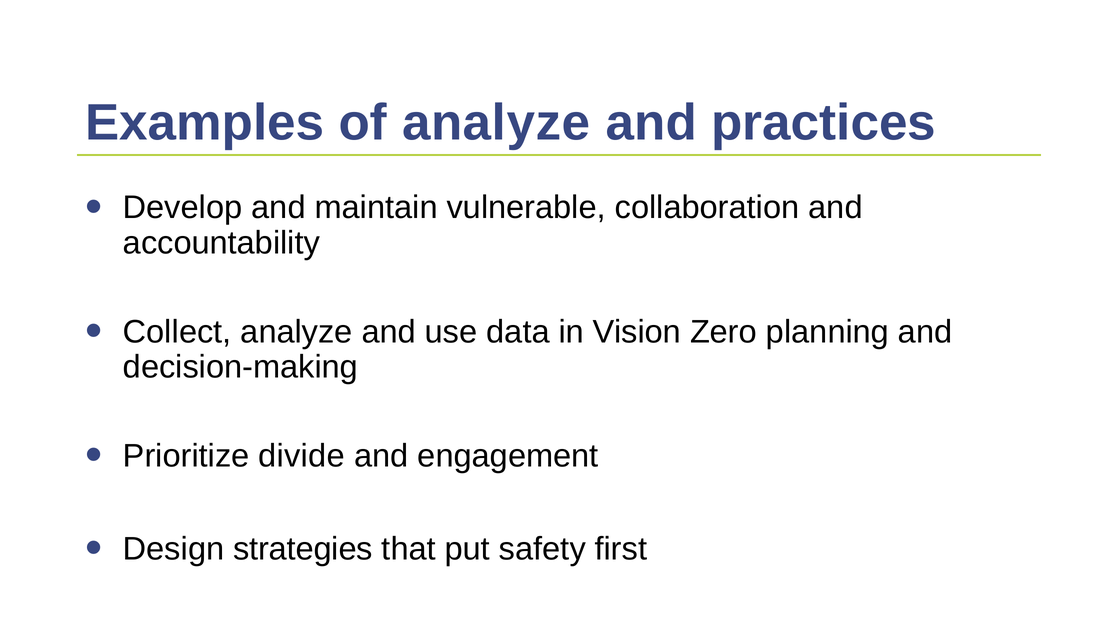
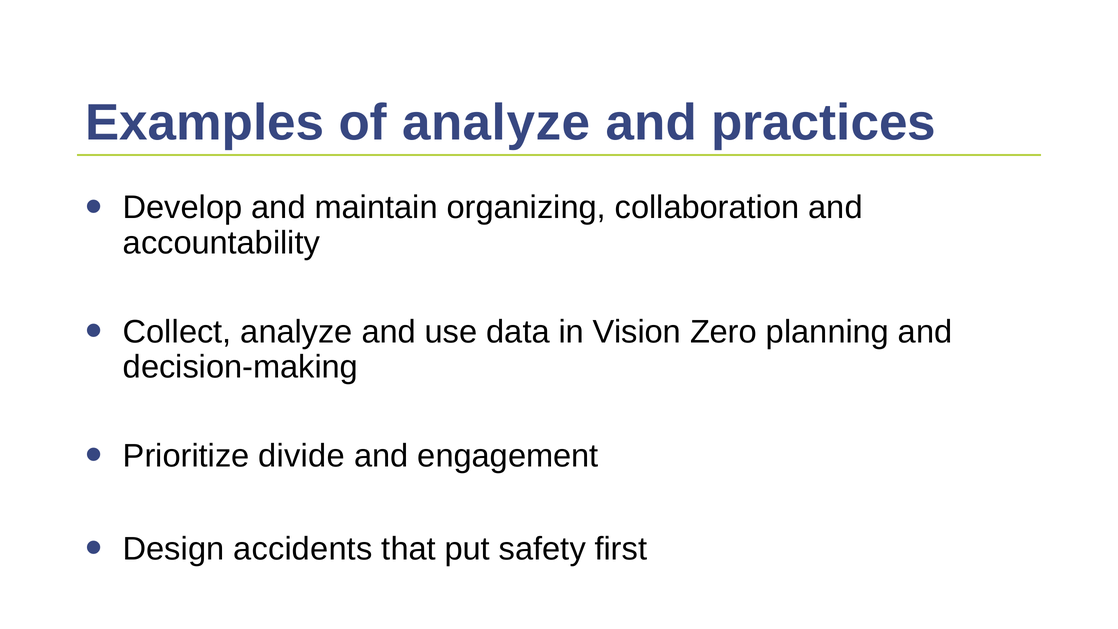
vulnerable: vulnerable -> organizing (526, 208)
strategies: strategies -> accidents (303, 549)
